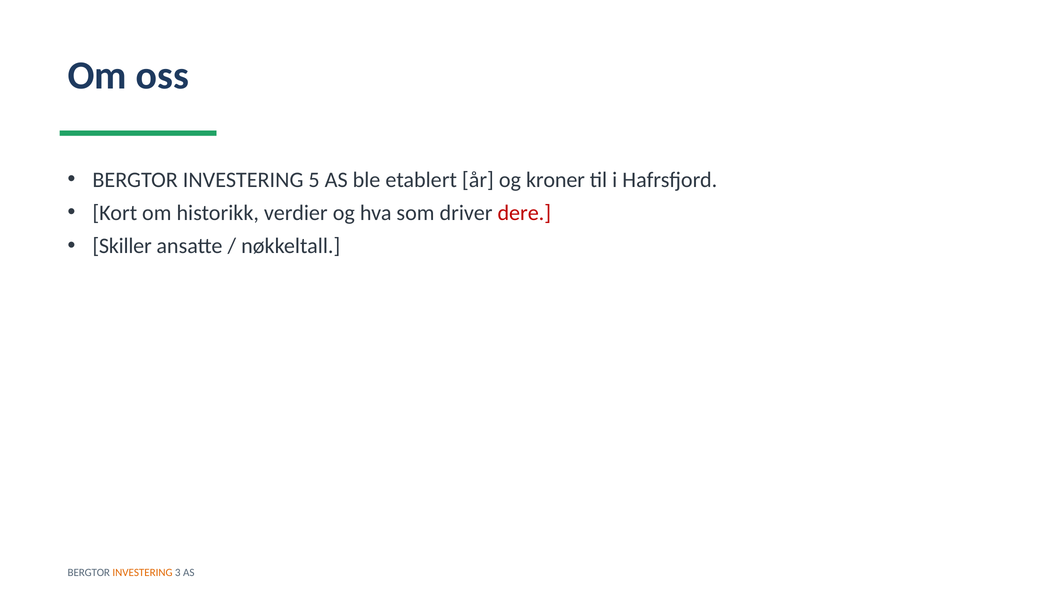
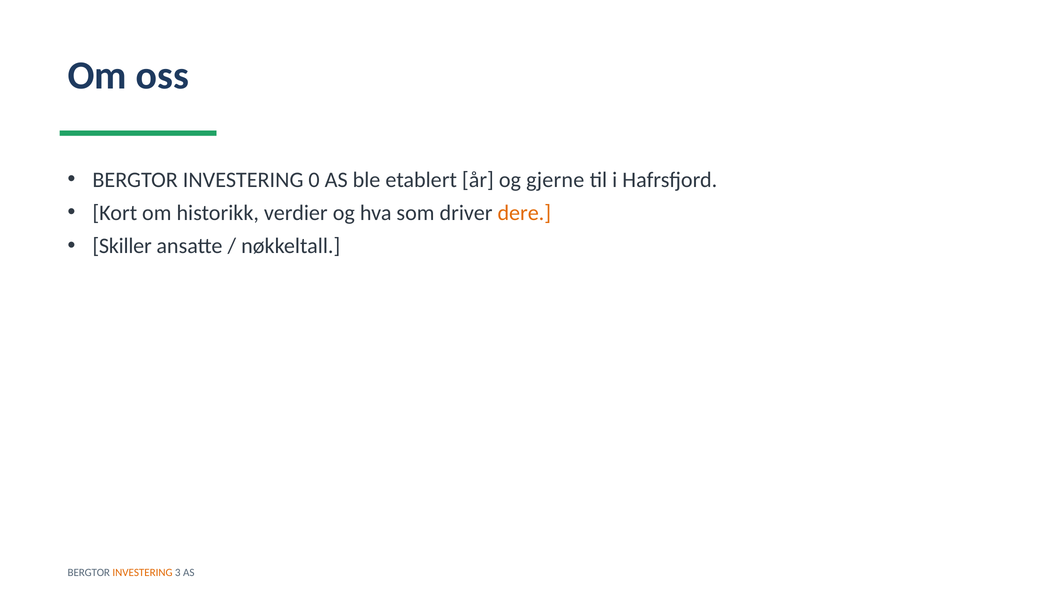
5: 5 -> 0 (314, 180)
kroner: kroner -> gjerne (555, 180)
dere colour: red -> orange (524, 213)
